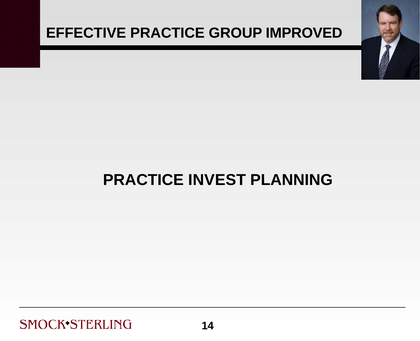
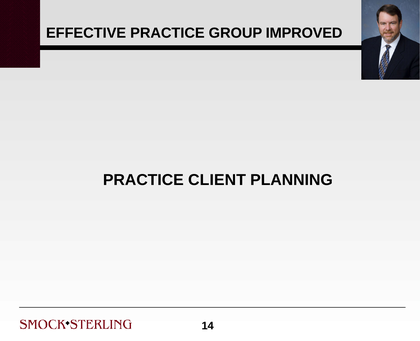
INVEST: INVEST -> CLIENT (217, 180)
